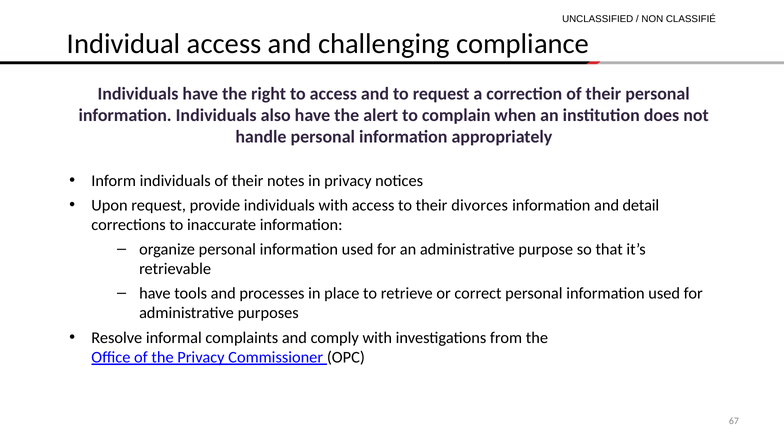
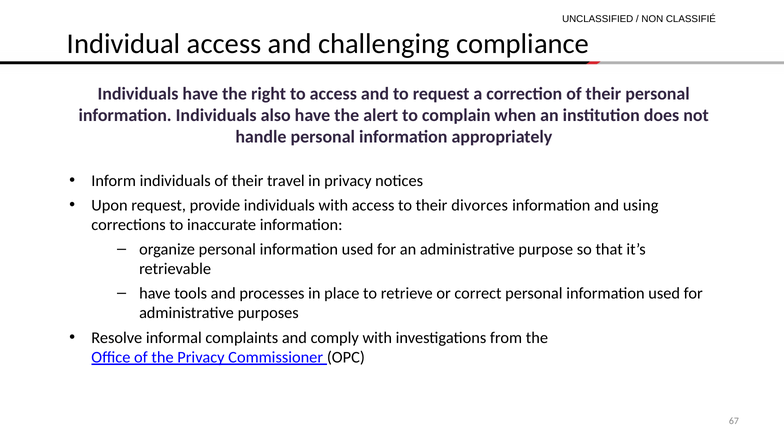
notes: notes -> travel (286, 181)
detail: detail -> using (641, 205)
